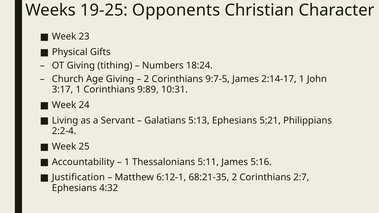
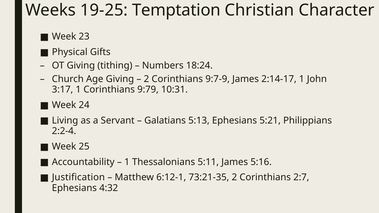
Opponents: Opponents -> Temptation (176, 10)
9:7-5: 9:7-5 -> 9:7-9 (218, 79)
9:89: 9:89 -> 9:79 (148, 90)
68:21-35: 68:21-35 -> 73:21-35 (209, 178)
